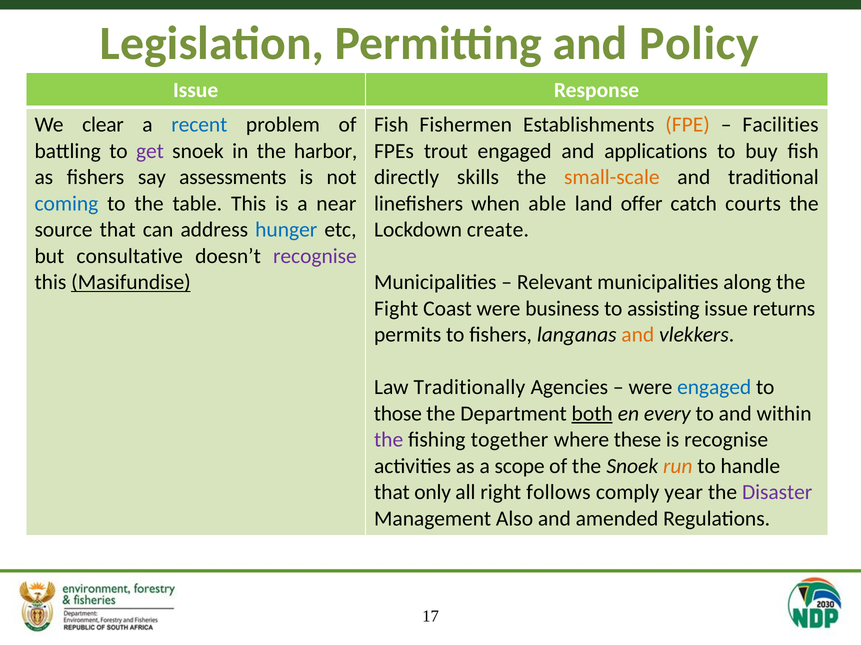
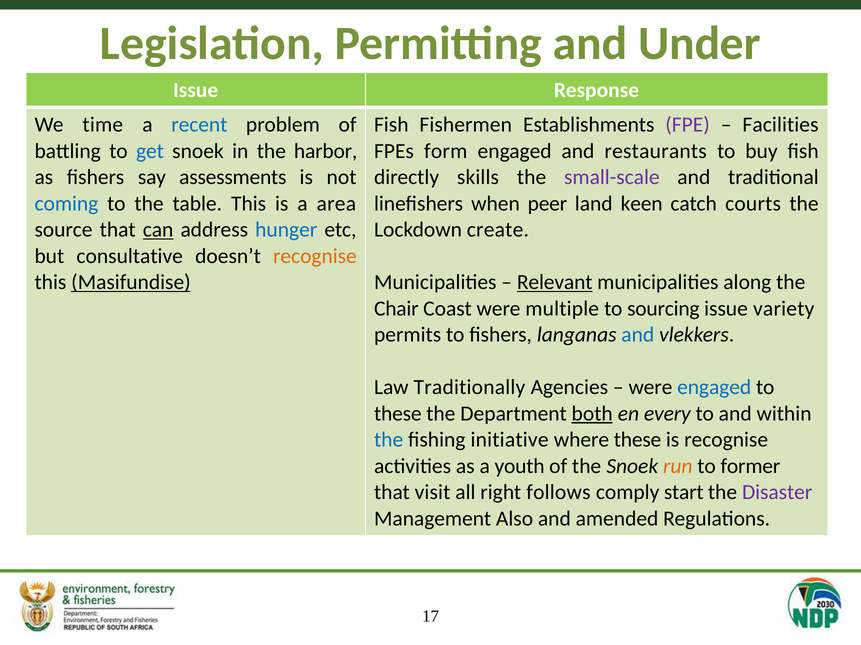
Policy: Policy -> Under (699, 44)
clear: clear -> time (103, 125)
FPE colour: orange -> purple (688, 125)
get colour: purple -> blue (150, 151)
trout: trout -> form (446, 151)
applications: applications -> restaurants (656, 151)
small-scale colour: orange -> purple (612, 178)
near: near -> area (336, 204)
able: able -> peer (547, 204)
offer: offer -> keen (642, 204)
can underline: none -> present (158, 230)
recognise colour: purple -> orange (315, 256)
Relevant underline: none -> present (555, 283)
Fight: Fight -> Chair (396, 309)
business: business -> multiple (562, 309)
assisting: assisting -> sourcing (663, 309)
returns: returns -> variety (784, 309)
and colour: orange -> blue (638, 335)
those: those -> these (398, 414)
the colour: purple -> blue (389, 440)
together: together -> initiative (510, 440)
scope: scope -> youth (520, 467)
handle: handle -> former (750, 467)
only: only -> visit (433, 493)
year: year -> start (684, 493)
